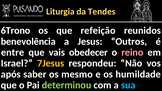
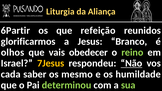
Tendes: Tendes -> Aliança (102, 12)
6Trono: 6Trono -> 6Partir (15, 31)
benevolência: benevolência -> glorificarmos (28, 41)
Outros: Outros -> Branco (129, 41)
entre: entre -> olhos (13, 52)
reino colour: pink -> light green (132, 52)
Não underline: none -> present (131, 63)
após: após -> cada (11, 74)
sua colour: light blue -> light green (128, 85)
